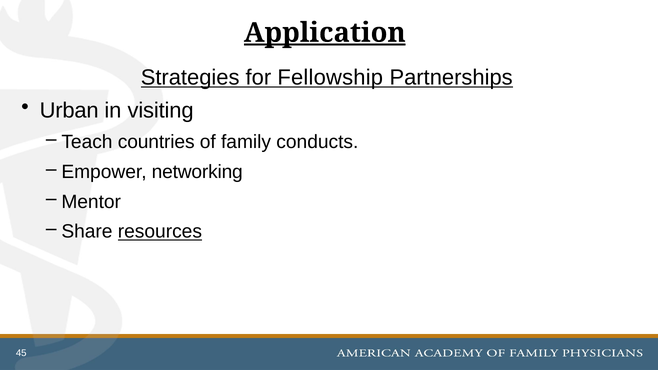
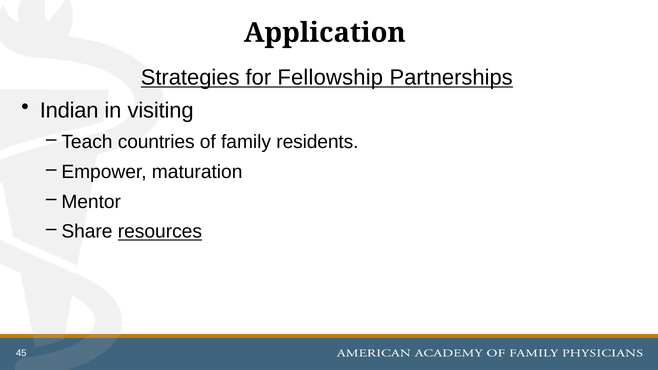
Application underline: present -> none (325, 33)
Urban: Urban -> Indian (69, 111)
conducts: conducts -> residents (317, 142)
networking: networking -> maturation (197, 172)
